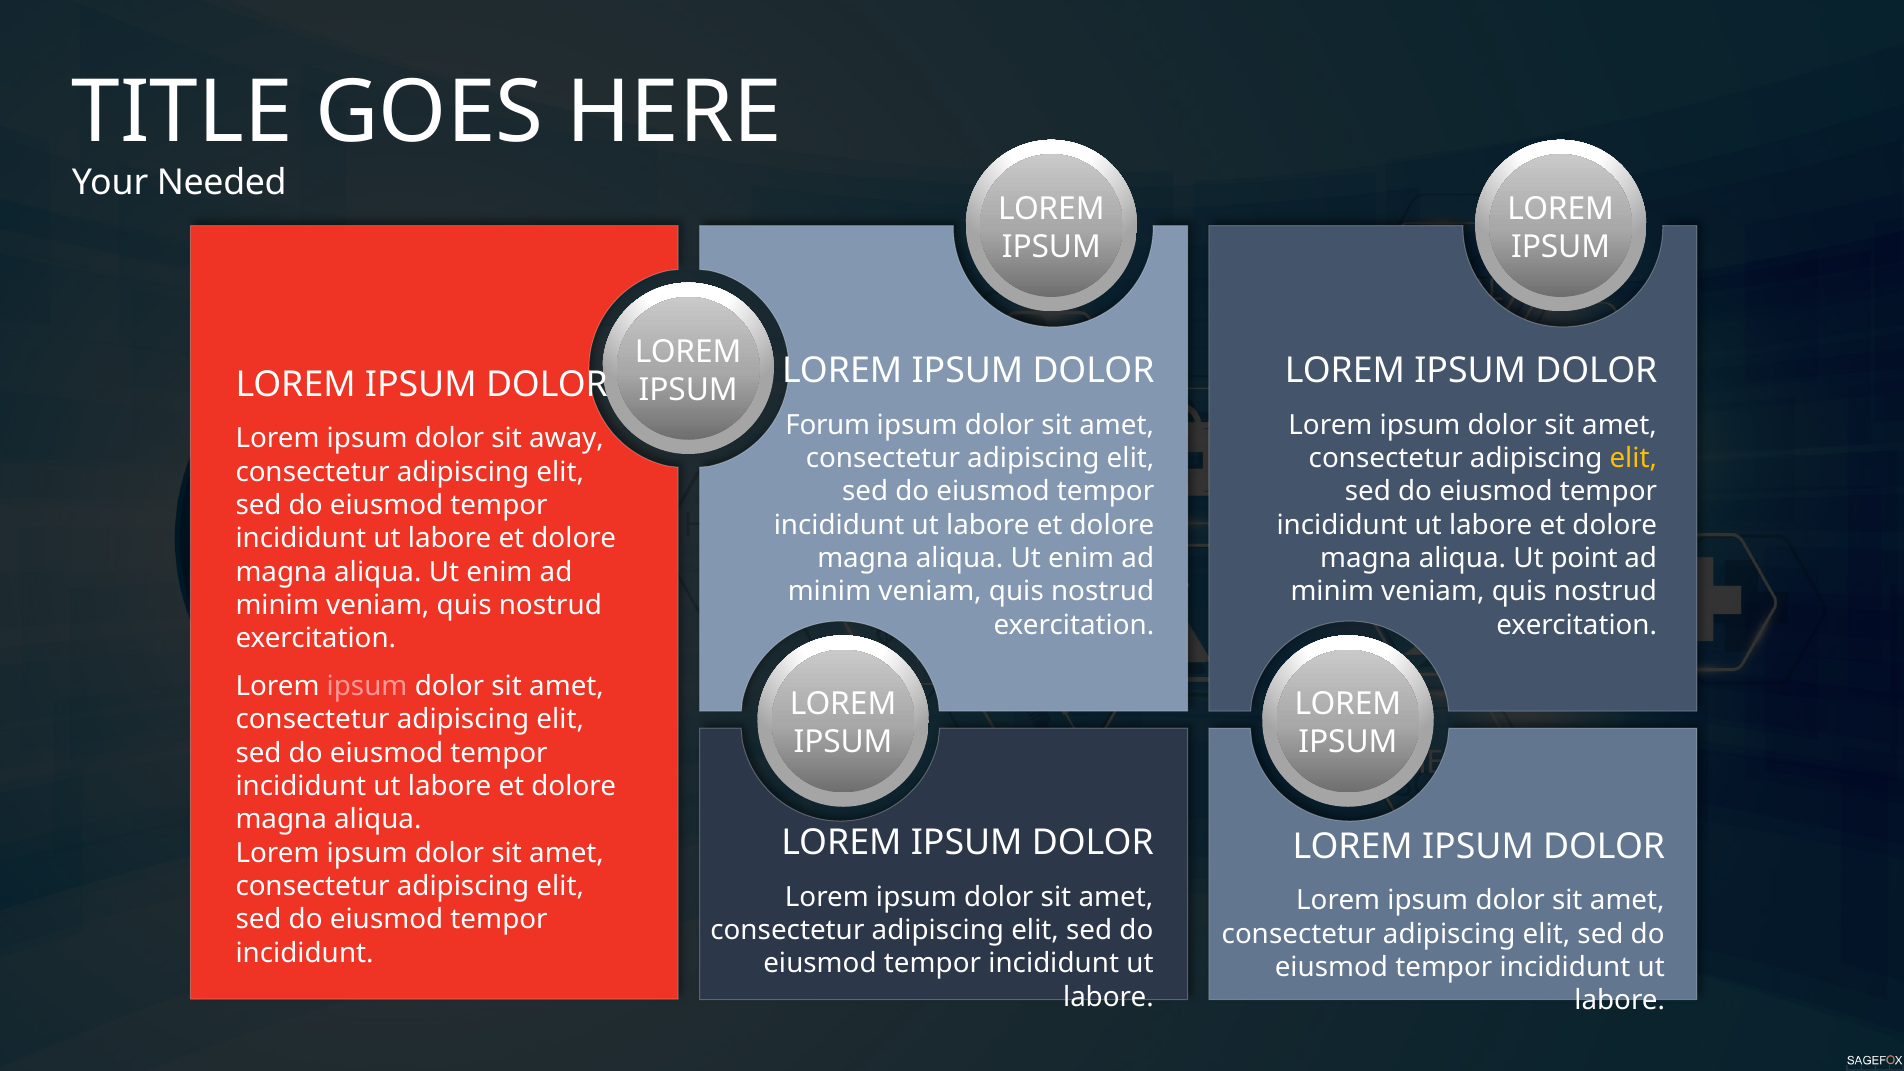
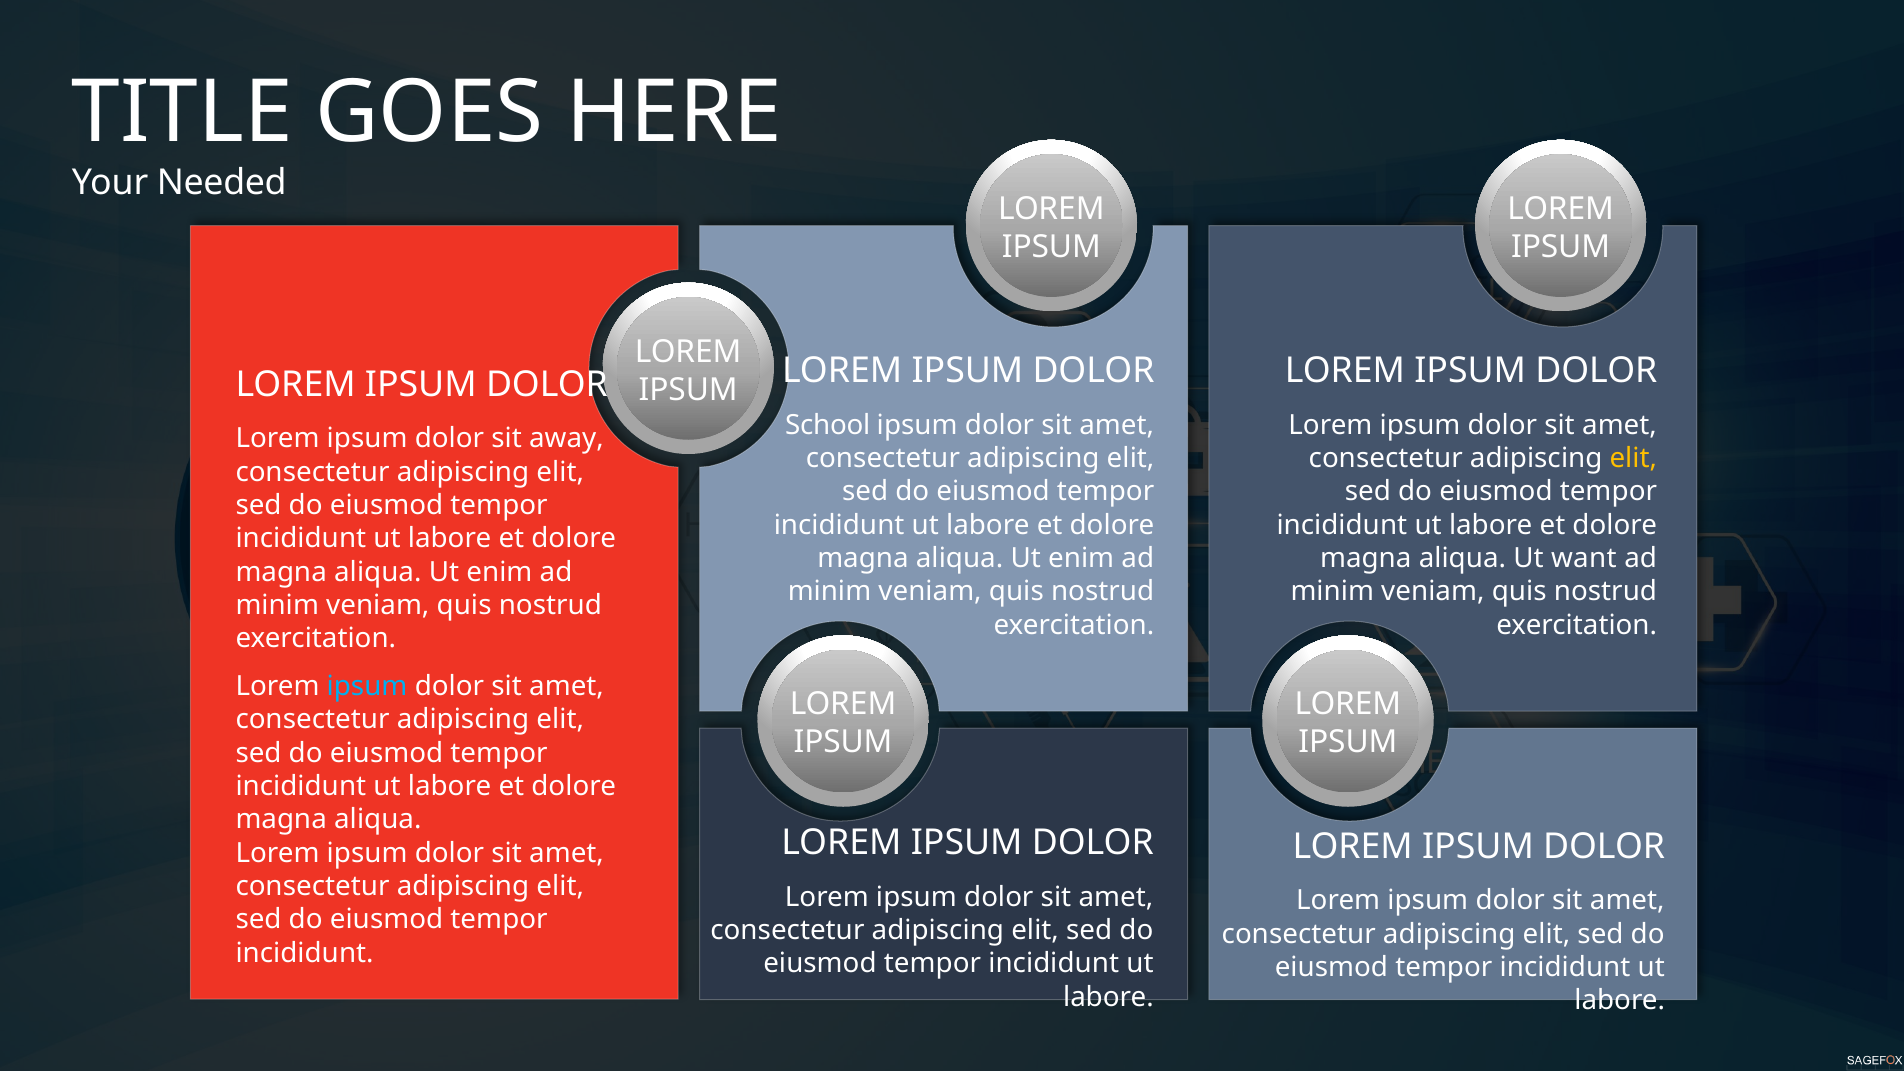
Forum: Forum -> School (828, 425)
point: point -> want (1584, 558)
ipsum colour: pink -> light blue (367, 686)
